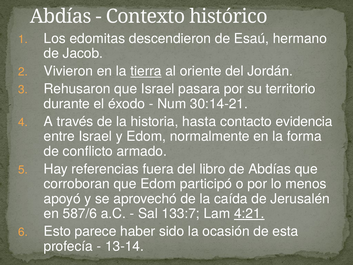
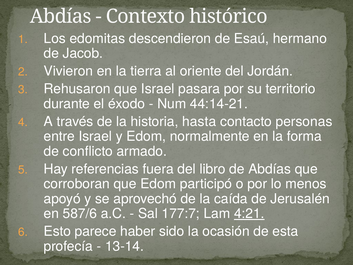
tierra underline: present -> none (146, 71)
30:14-21: 30:14-21 -> 44:14-21 (219, 104)
evidencia: evidencia -> personas (304, 121)
133:7: 133:7 -> 177:7 (181, 213)
